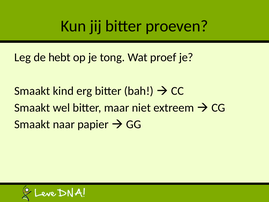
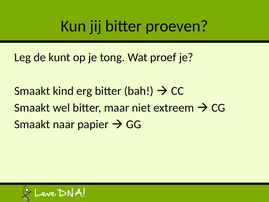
hebt: hebt -> kunt (59, 57)
